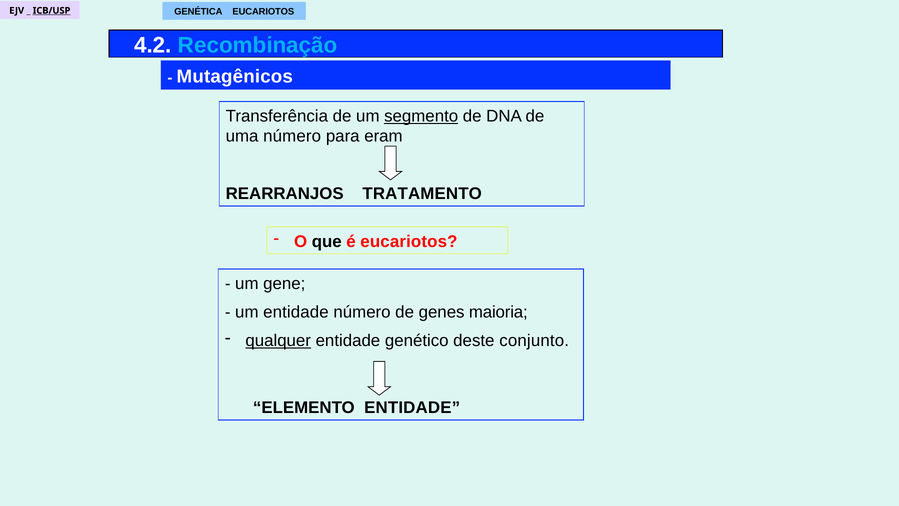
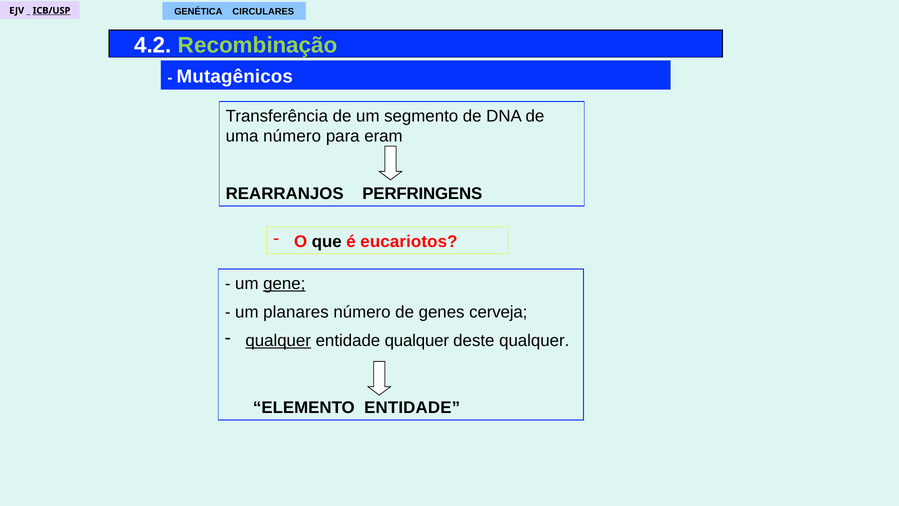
GENÉTICA EUCARIOTOS: EUCARIOTOS -> CIRCULARES (263, 12)
Recombinação colour: light blue -> light green (258, 45)
segmento underline: present -> none (421, 116)
TRATAMENTO: TRATAMENTO -> PERFRINGENS (422, 194)
gene underline: none -> present (284, 283)
um entidade: entidade -> planares (296, 312)
maioria: maioria -> cerveja (498, 312)
entidade genético: genético -> qualquer (417, 341)
deste conjunto: conjunto -> qualquer (534, 341)
